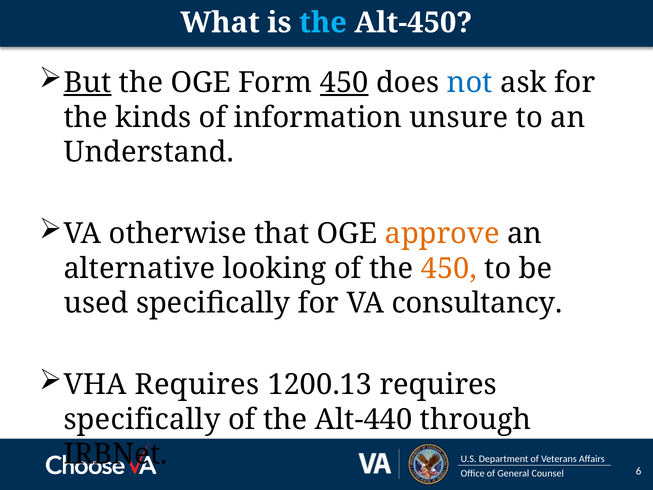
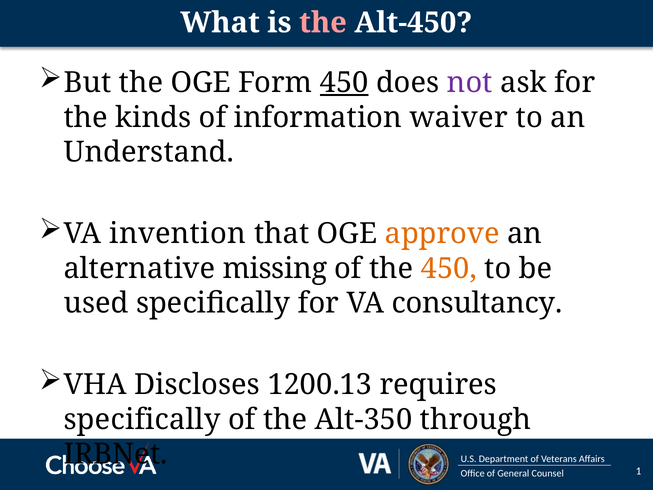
the colour: light blue -> pink (323, 23)
But underline: present -> none (87, 83)
not colour: blue -> purple (470, 83)
unsure: unsure -> waiver (459, 117)
otherwise: otherwise -> invention (178, 234)
looking: looking -> missing (275, 268)
VHA Requires: Requires -> Discloses (197, 384)
Alt-440: Alt-440 -> Alt-350 (364, 419)
6: 6 -> 1 (639, 471)
